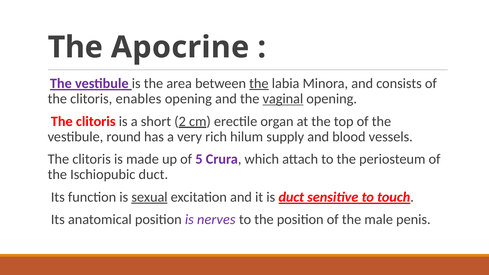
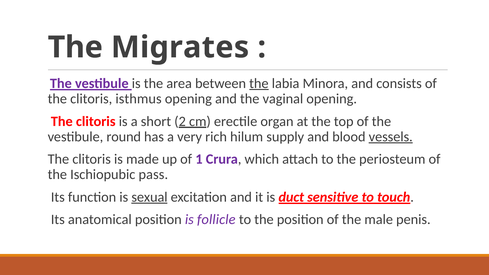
Apocrine: Apocrine -> Migrates (180, 47)
enables: enables -> isthmus (139, 99)
vaginal underline: present -> none (283, 99)
vessels underline: none -> present (391, 137)
5: 5 -> 1 (199, 159)
Ischiopubic duct: duct -> pass (153, 175)
nerves: nerves -> follicle (216, 220)
